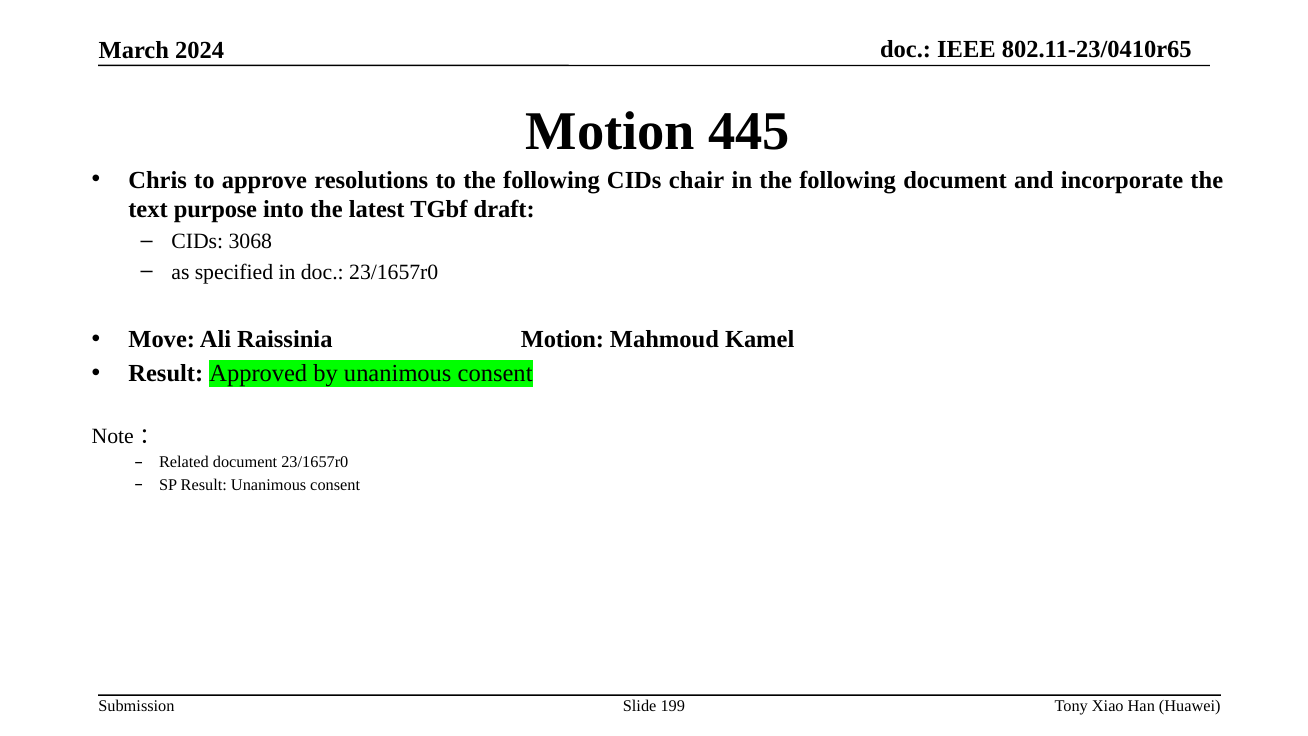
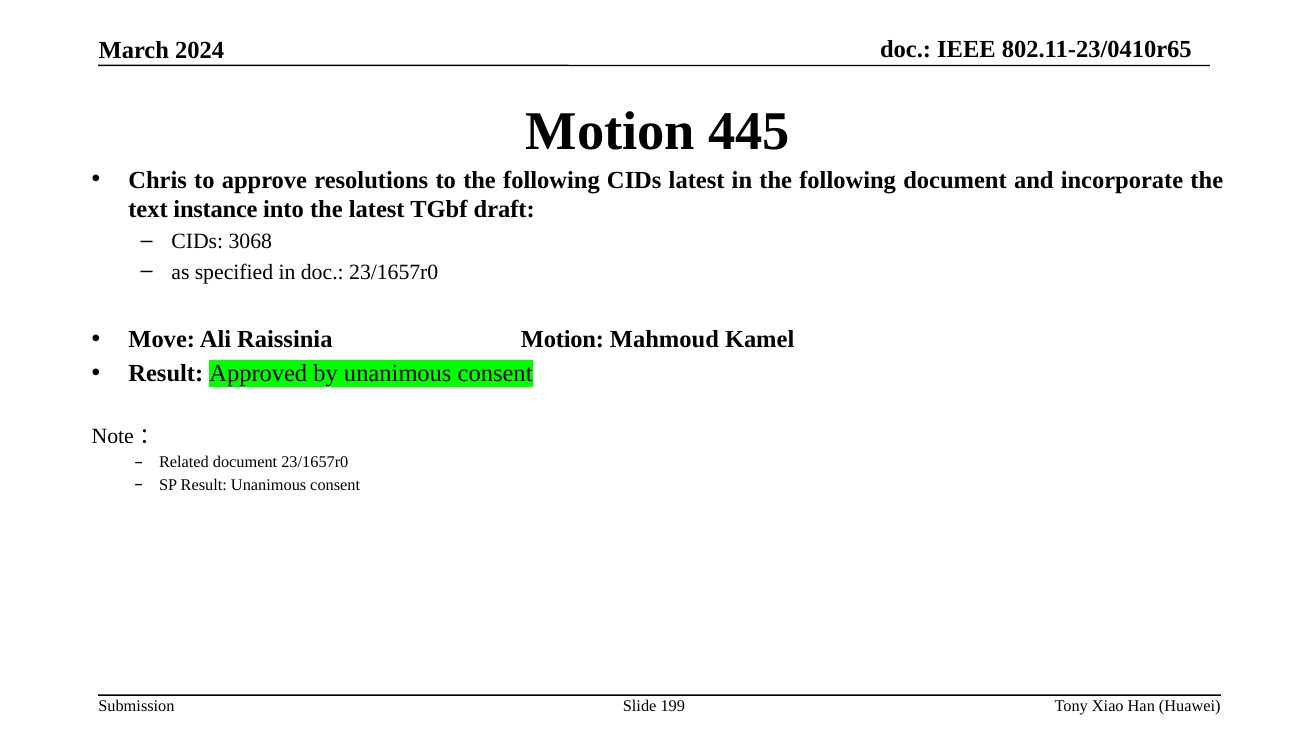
CIDs chair: chair -> latest (697, 180)
purpose: purpose -> instance (216, 209)
